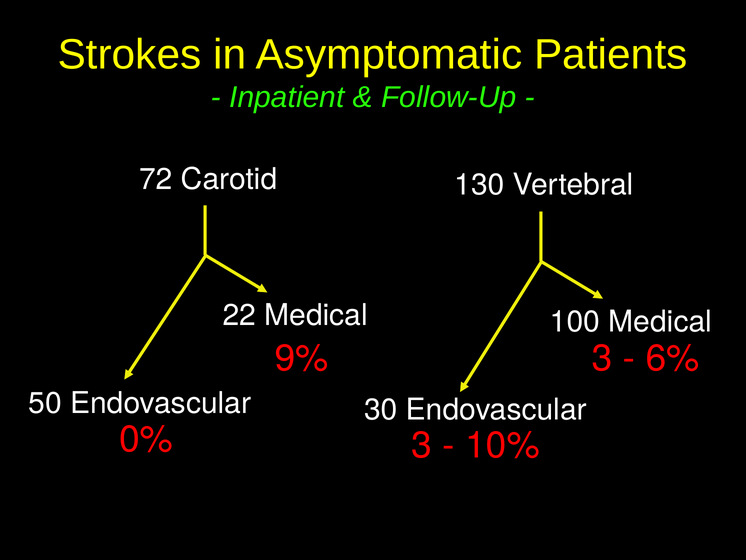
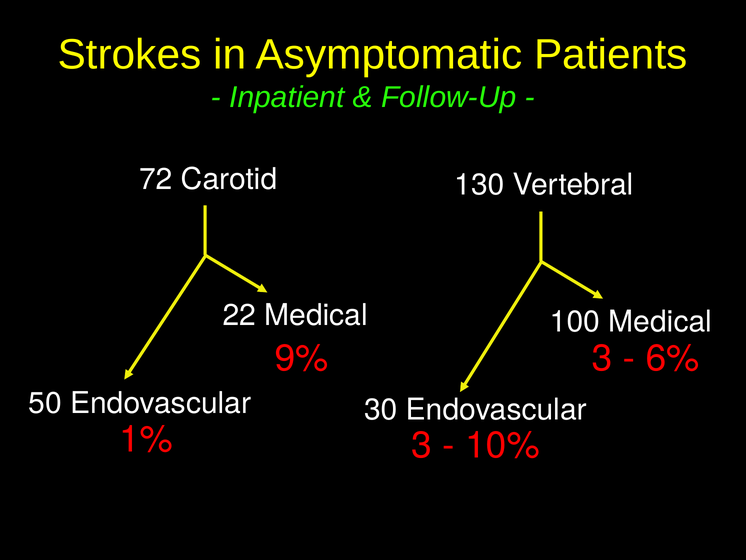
0%: 0% -> 1% (146, 439)
